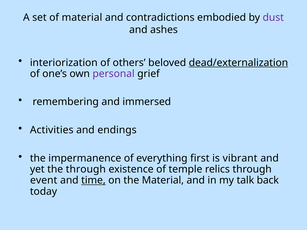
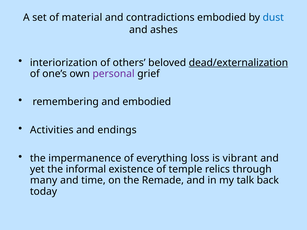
dust colour: purple -> blue (273, 18)
and immersed: immersed -> embodied (147, 102)
first: first -> loss (200, 158)
the through: through -> informal (86, 169)
event: event -> many (44, 181)
time underline: present -> none (93, 181)
the Material: Material -> Remade (163, 181)
